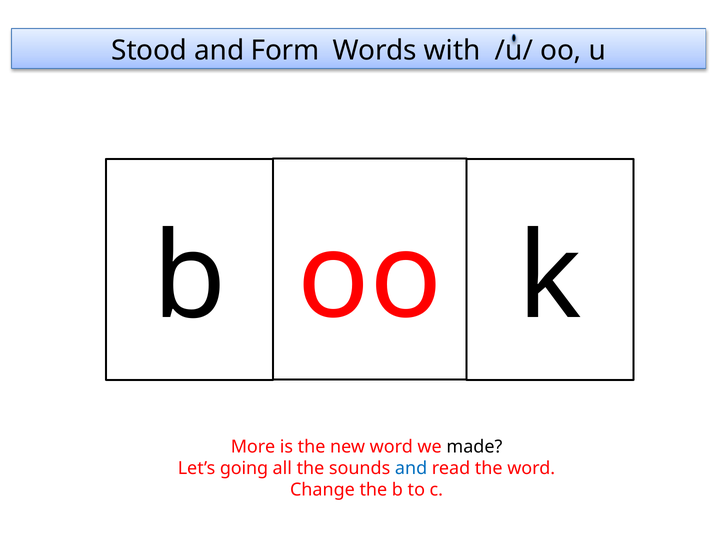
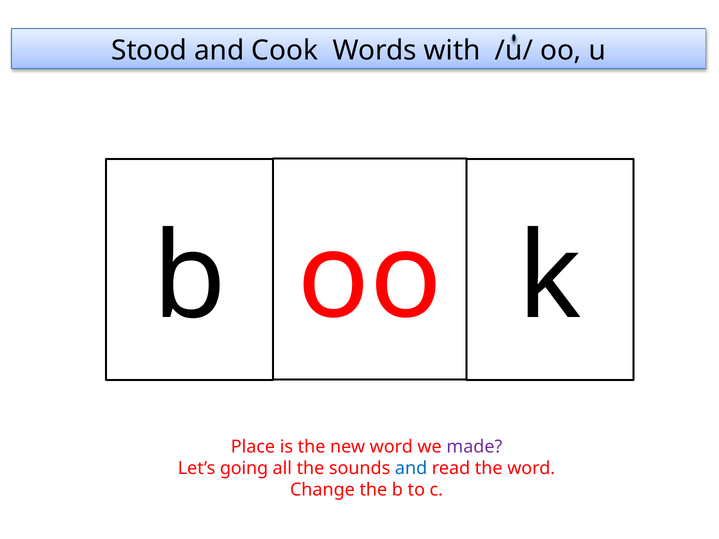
Form: Form -> Cook (285, 50)
More: More -> Place (253, 447)
made colour: black -> purple (474, 447)
